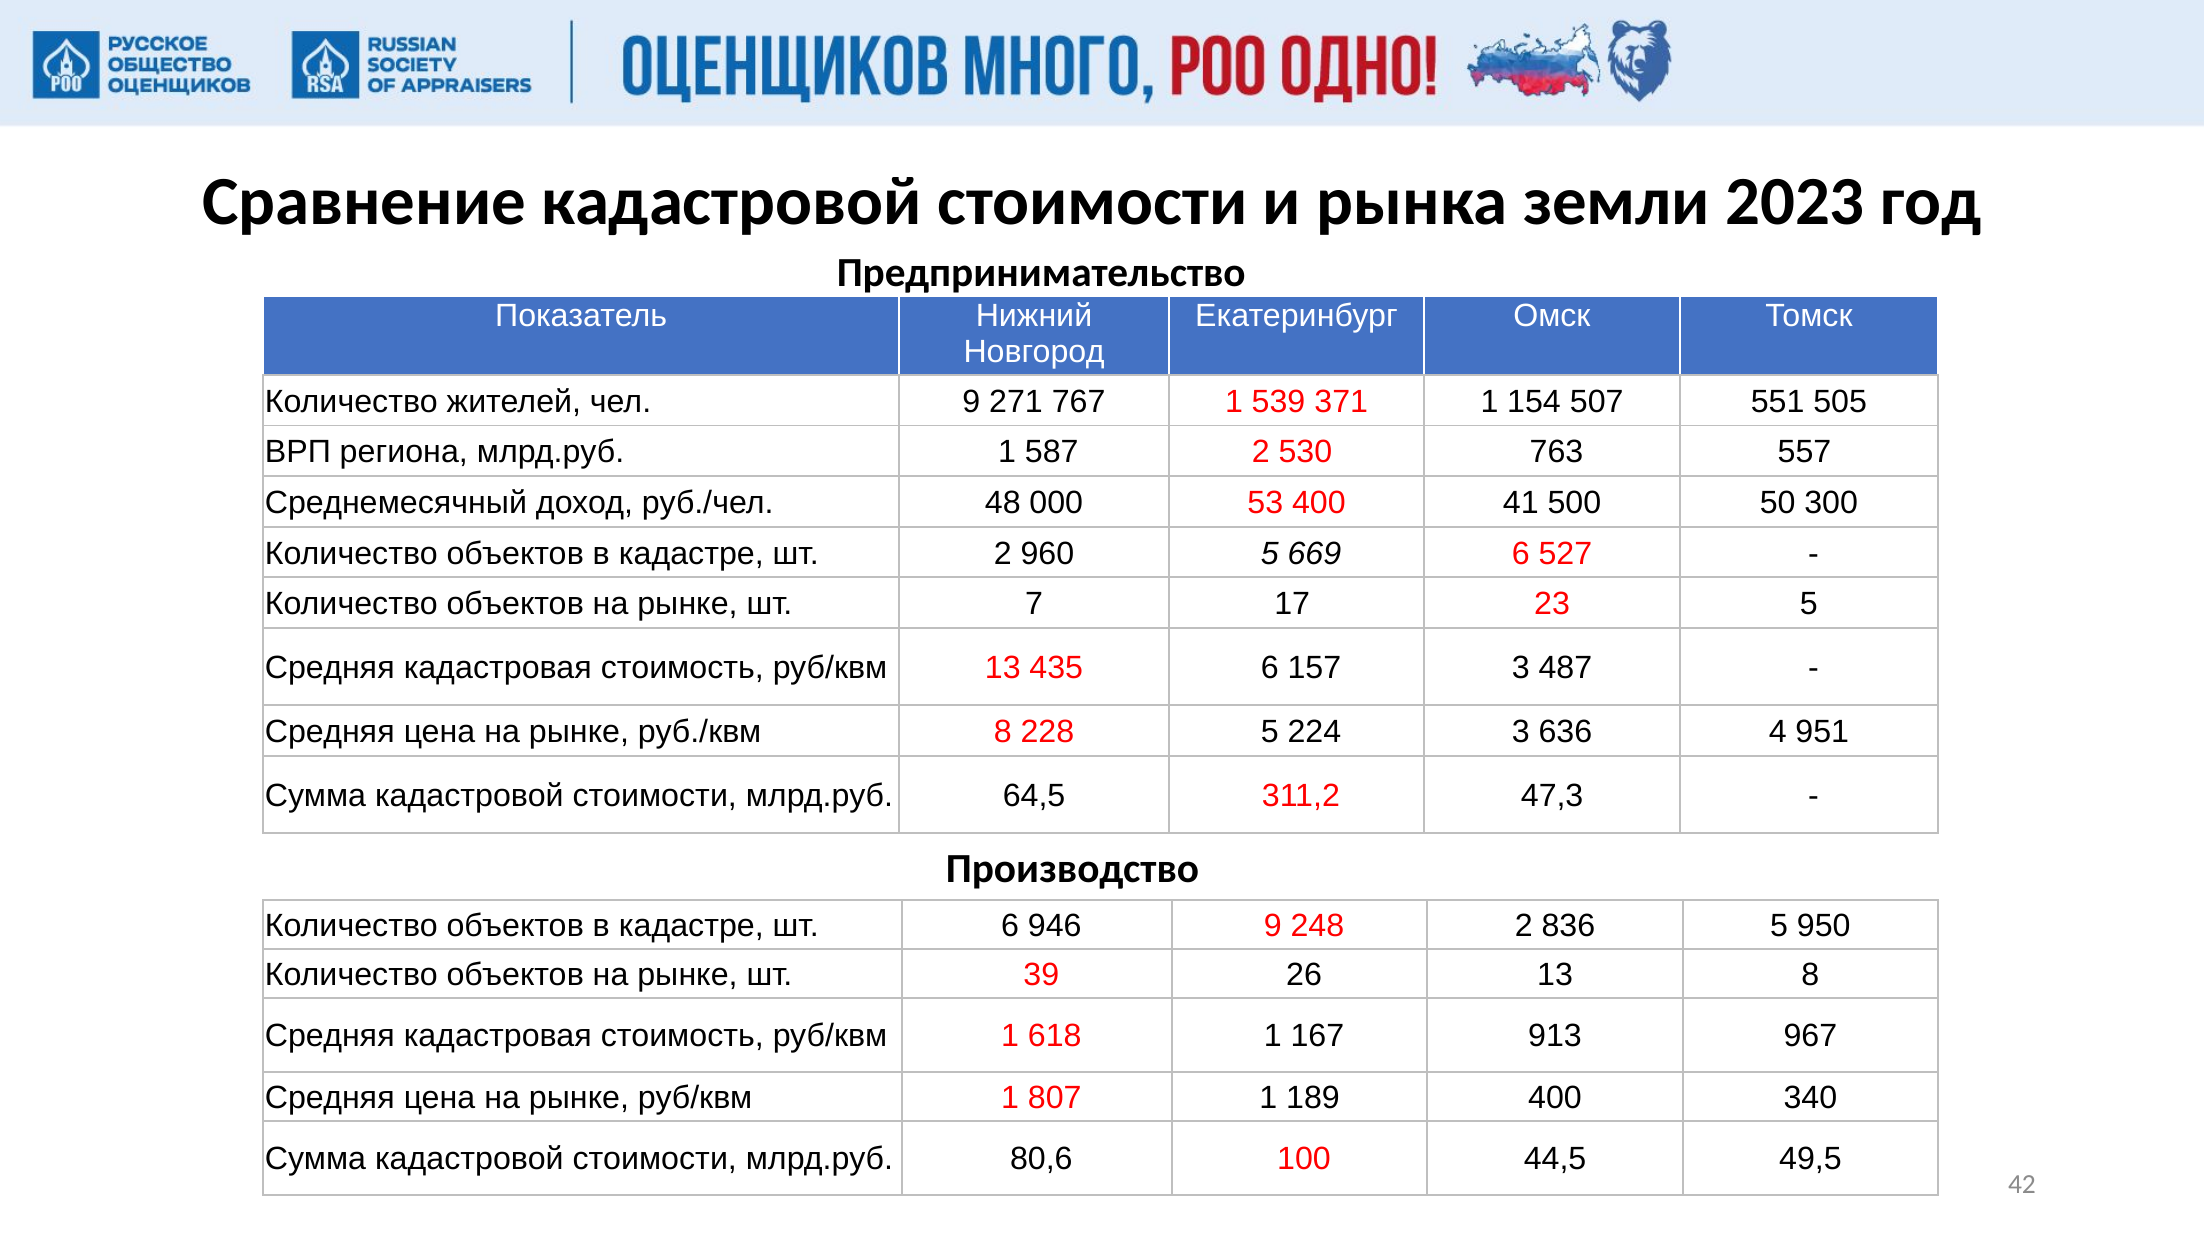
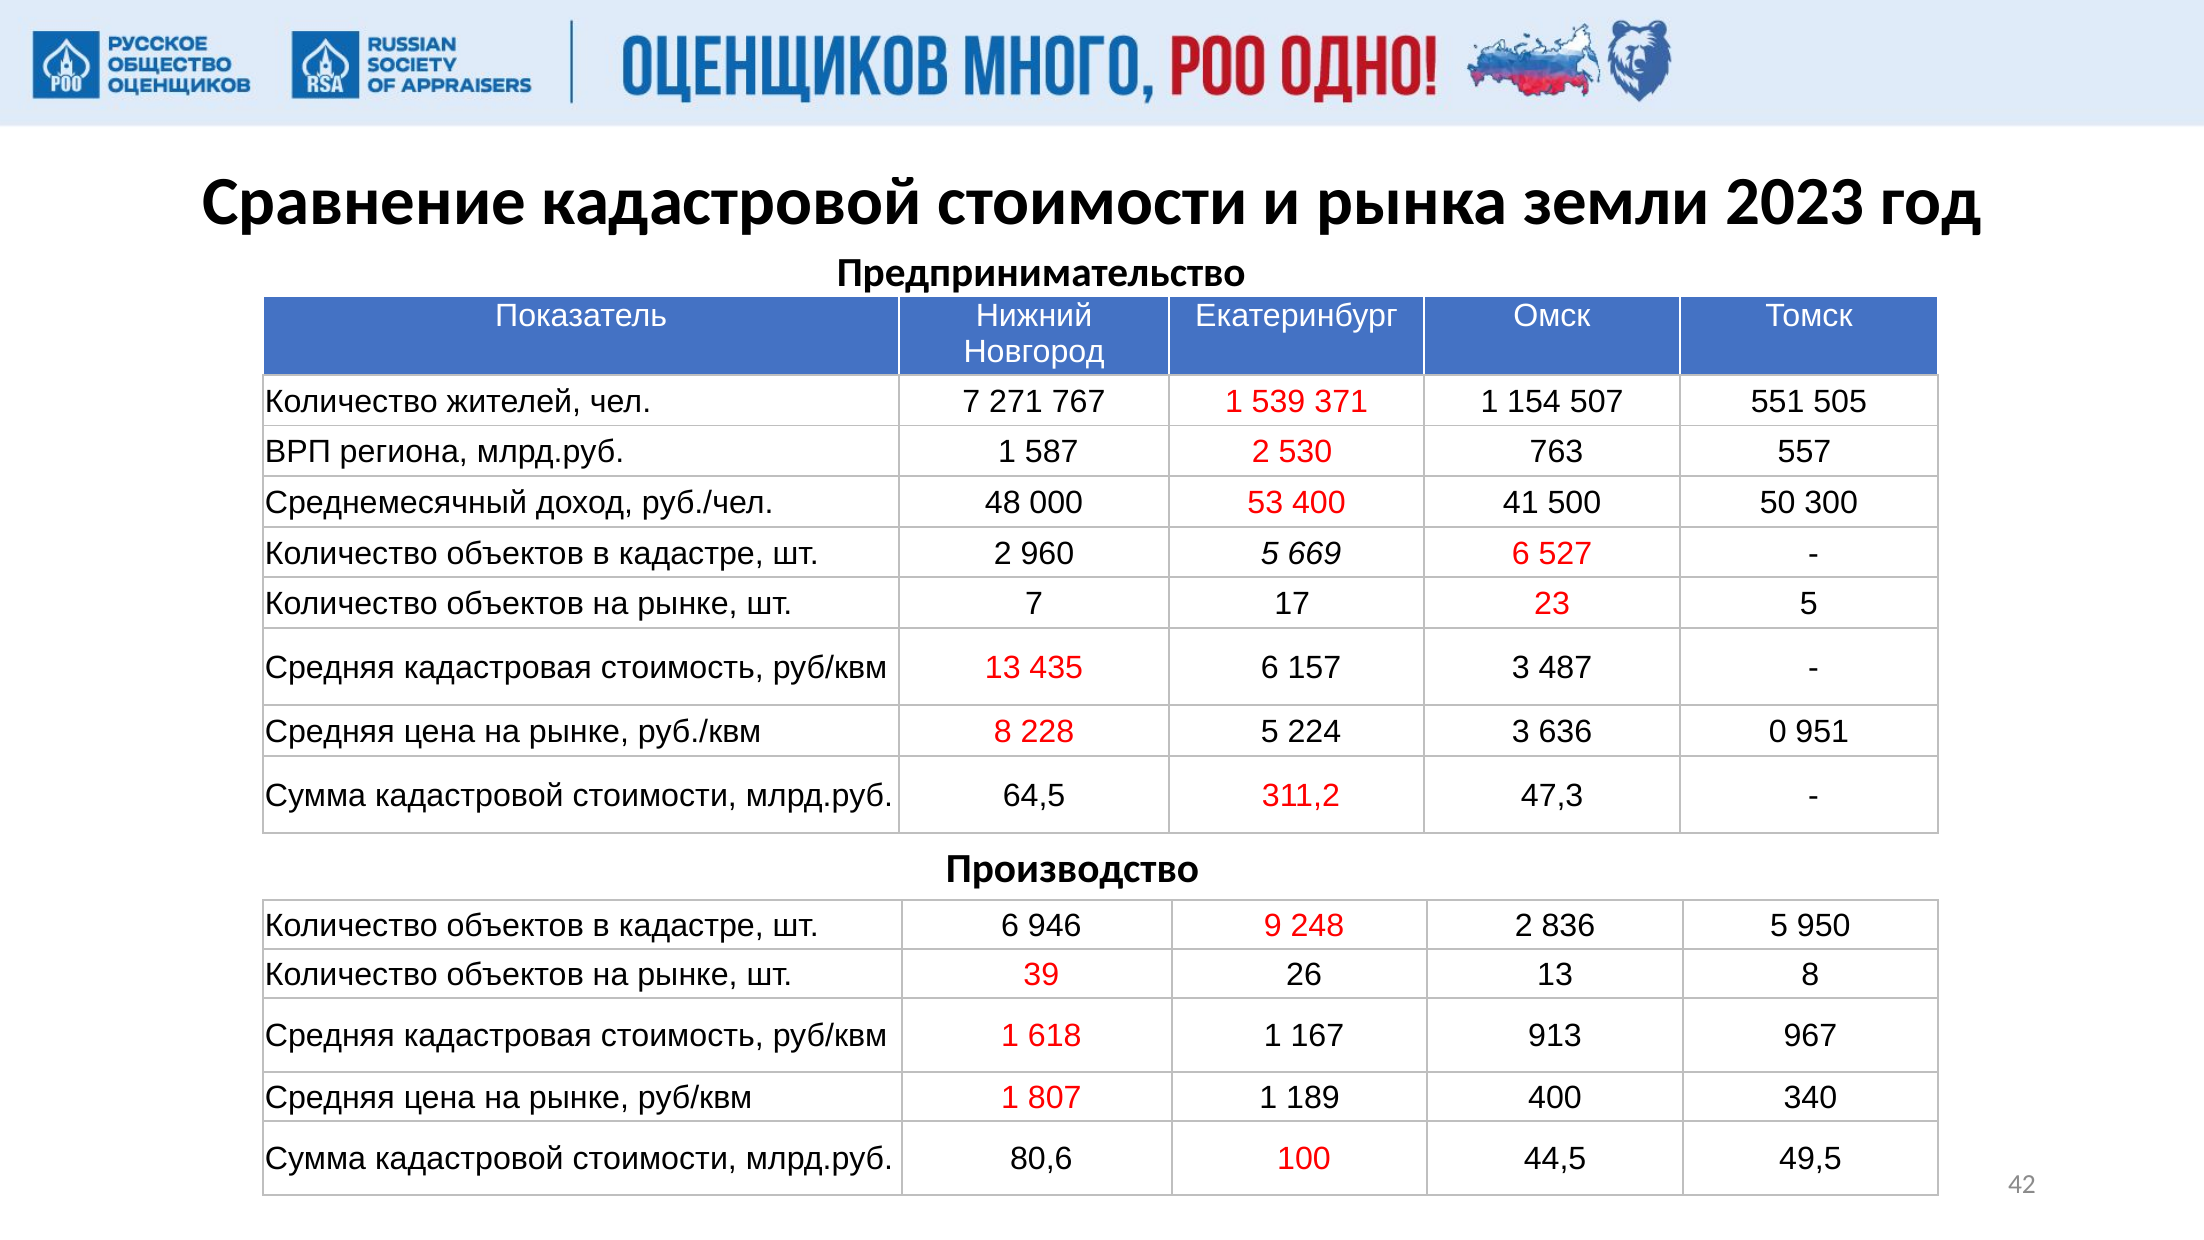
чел 9: 9 -> 7 (971, 401)
4: 4 -> 0 (1778, 732)
